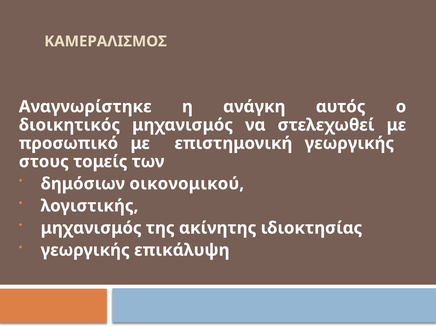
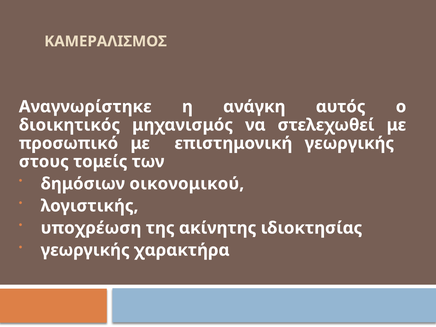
μηχανισμός: μηχανισμός -> υποχρέωση (91, 228)
επικάλυψη: επικάλυψη -> χαρακτήρα (182, 250)
